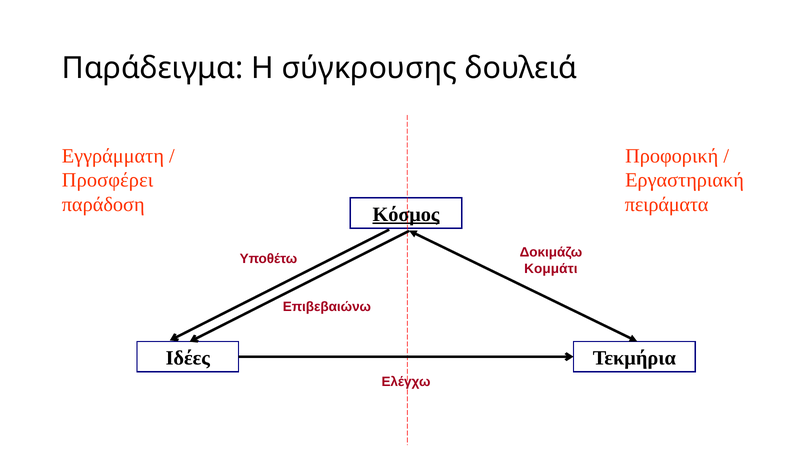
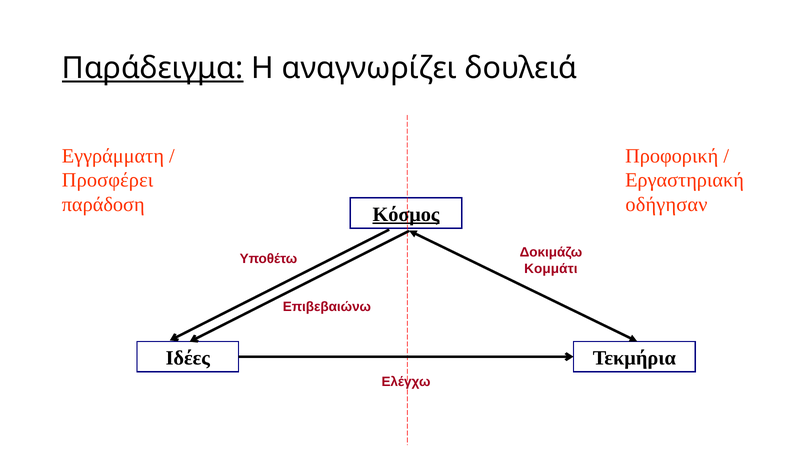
Παράδειγμα underline: none -> present (153, 68)
σύγκρουσης: σύγκρουσης -> αναγνωρίζει (369, 68)
πειράματα: πειράματα -> οδήγησαν (666, 204)
